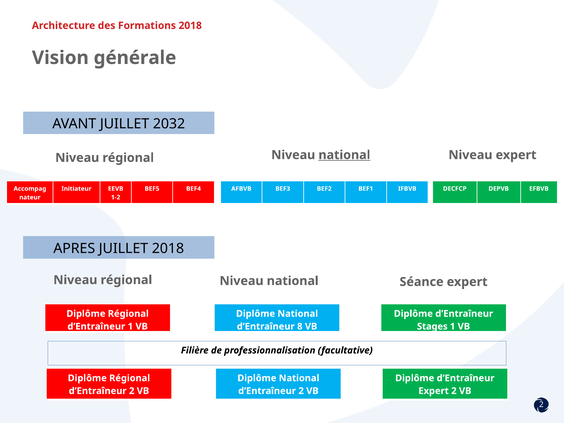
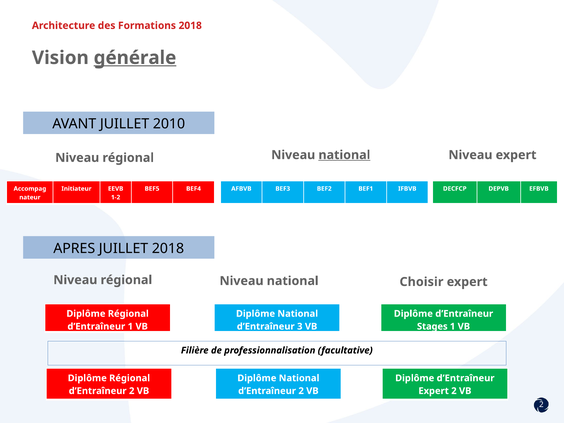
générale underline: none -> present (135, 58)
2032: 2032 -> 2010 (169, 124)
Séance: Séance -> Choisir (421, 282)
8: 8 -> 3 (300, 326)
